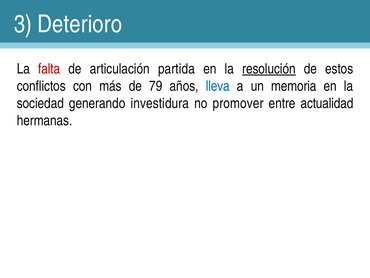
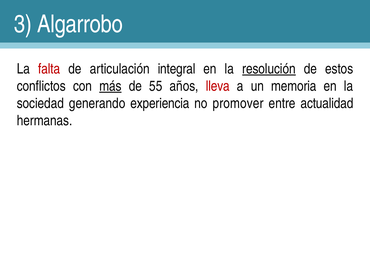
Deterioro: Deterioro -> Algarrobo (80, 24)
partida: partida -> integral (177, 69)
más underline: none -> present (110, 86)
79: 79 -> 55 (156, 86)
lleva colour: blue -> red (218, 86)
investidura: investidura -> experiencia (160, 103)
